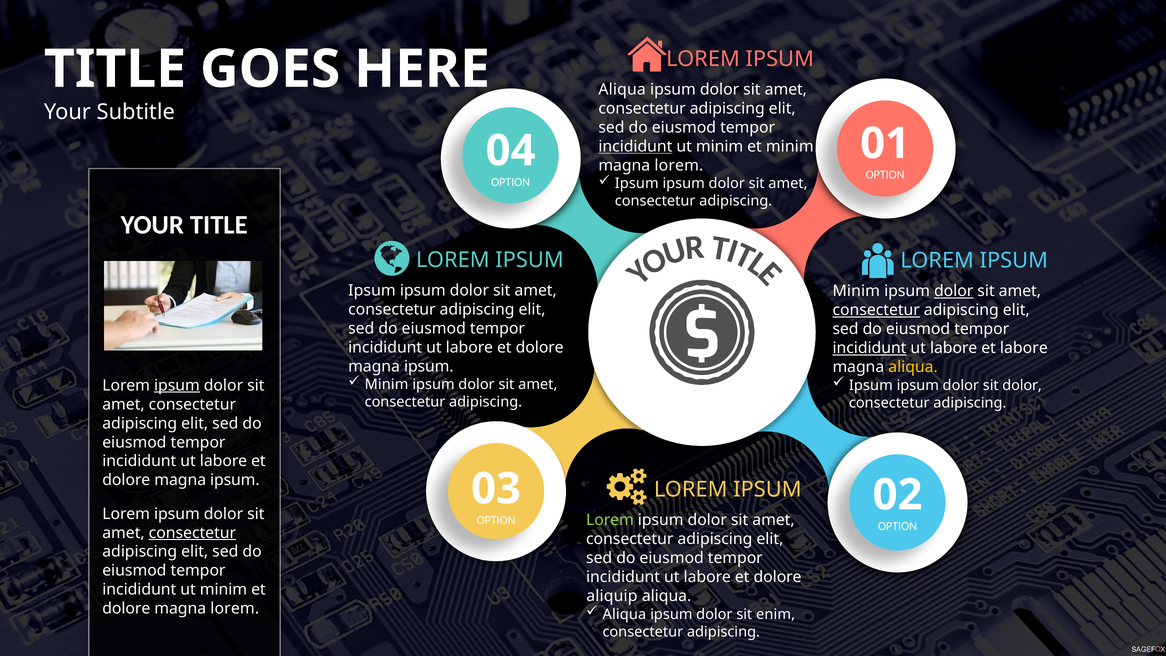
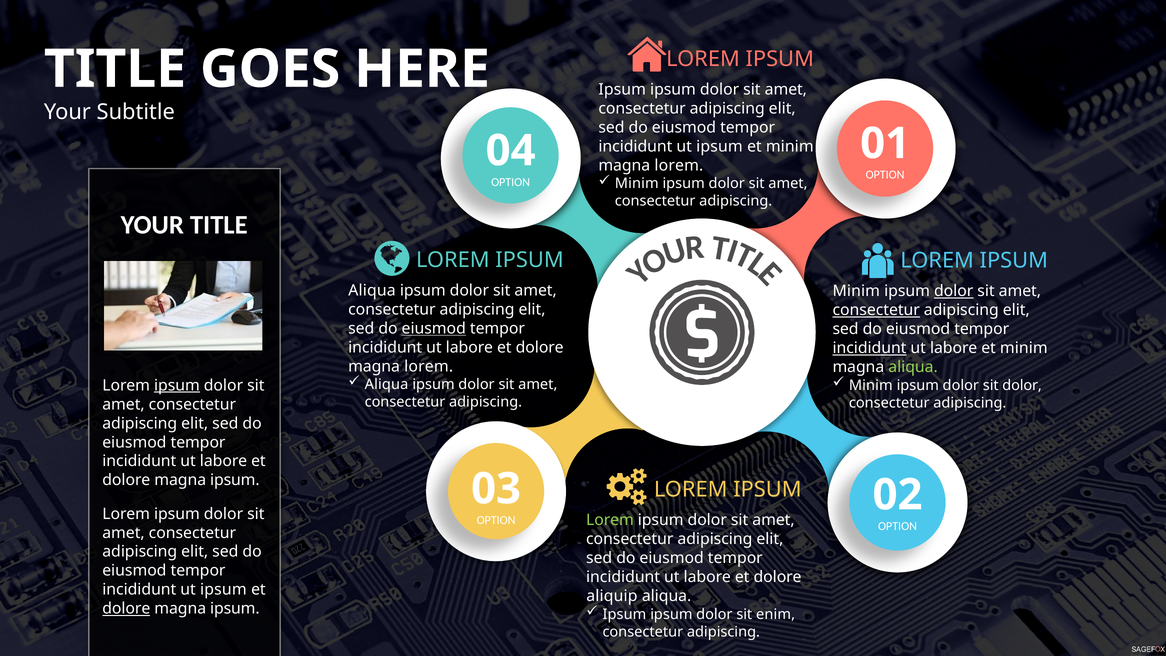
Aliqua: Aliqua -> Ipsum (622, 90)
incididunt underline: present -> none (635, 146)
minim: minim -> ipsum (719, 146)
Ipsum: Ipsum -> Minim (637, 184)
Ipsum: Ipsum -> Aliqua (372, 290)
eiusmod underline: none -> present (434, 328)
labore et labore: labore -> minim (1024, 348)
ipsum: ipsum -> lorem (429, 366)
aliqua colour: yellow -> light green (913, 367)
Minim: Minim -> Aliqua (387, 384)
Ipsum: Ipsum -> Minim (871, 385)
consectetur underline: present -> none (192, 533)
minim: minim -> ipsum (223, 590)
dolore underline: none -> present (126, 609)
lorem: lorem -> ipsum (235, 609)
Aliqua: Aliqua -> Ipsum (624, 614)
